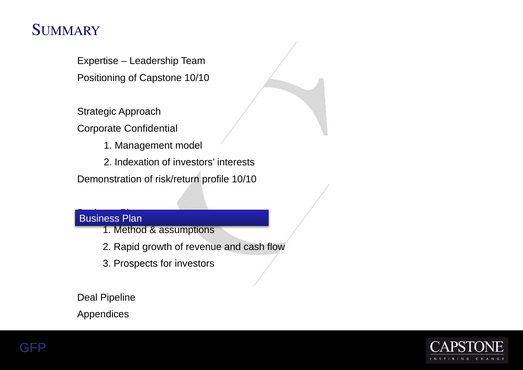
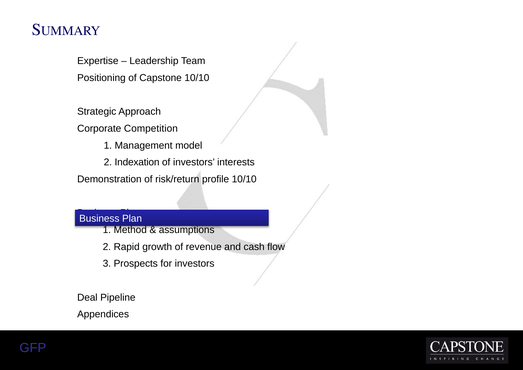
Confidential: Confidential -> Competition (151, 128)
